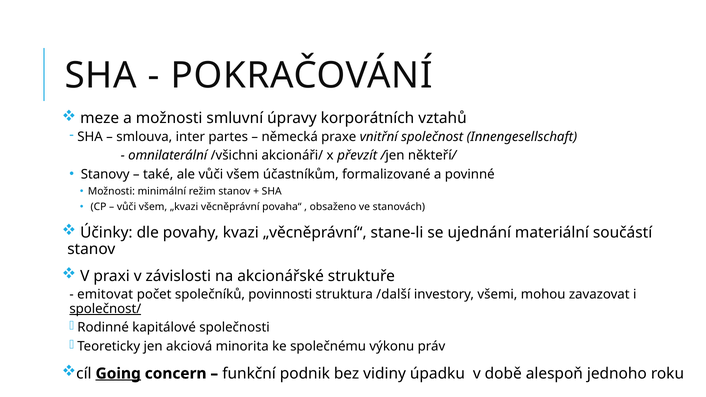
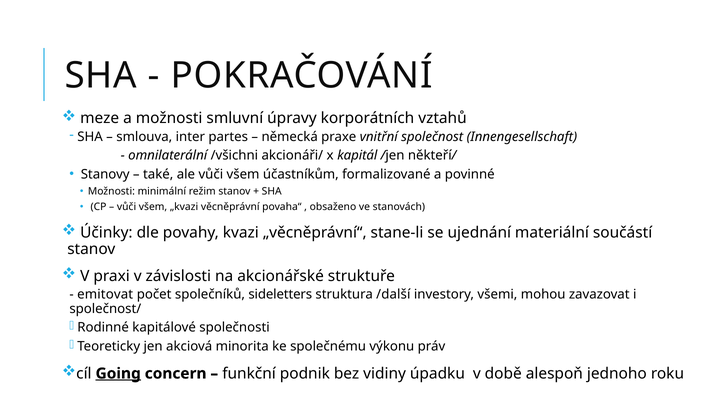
převzít: převzít -> kapitál (357, 156)
povinnosti: povinnosti -> sideletters (280, 295)
společnost/ underline: present -> none (105, 309)
